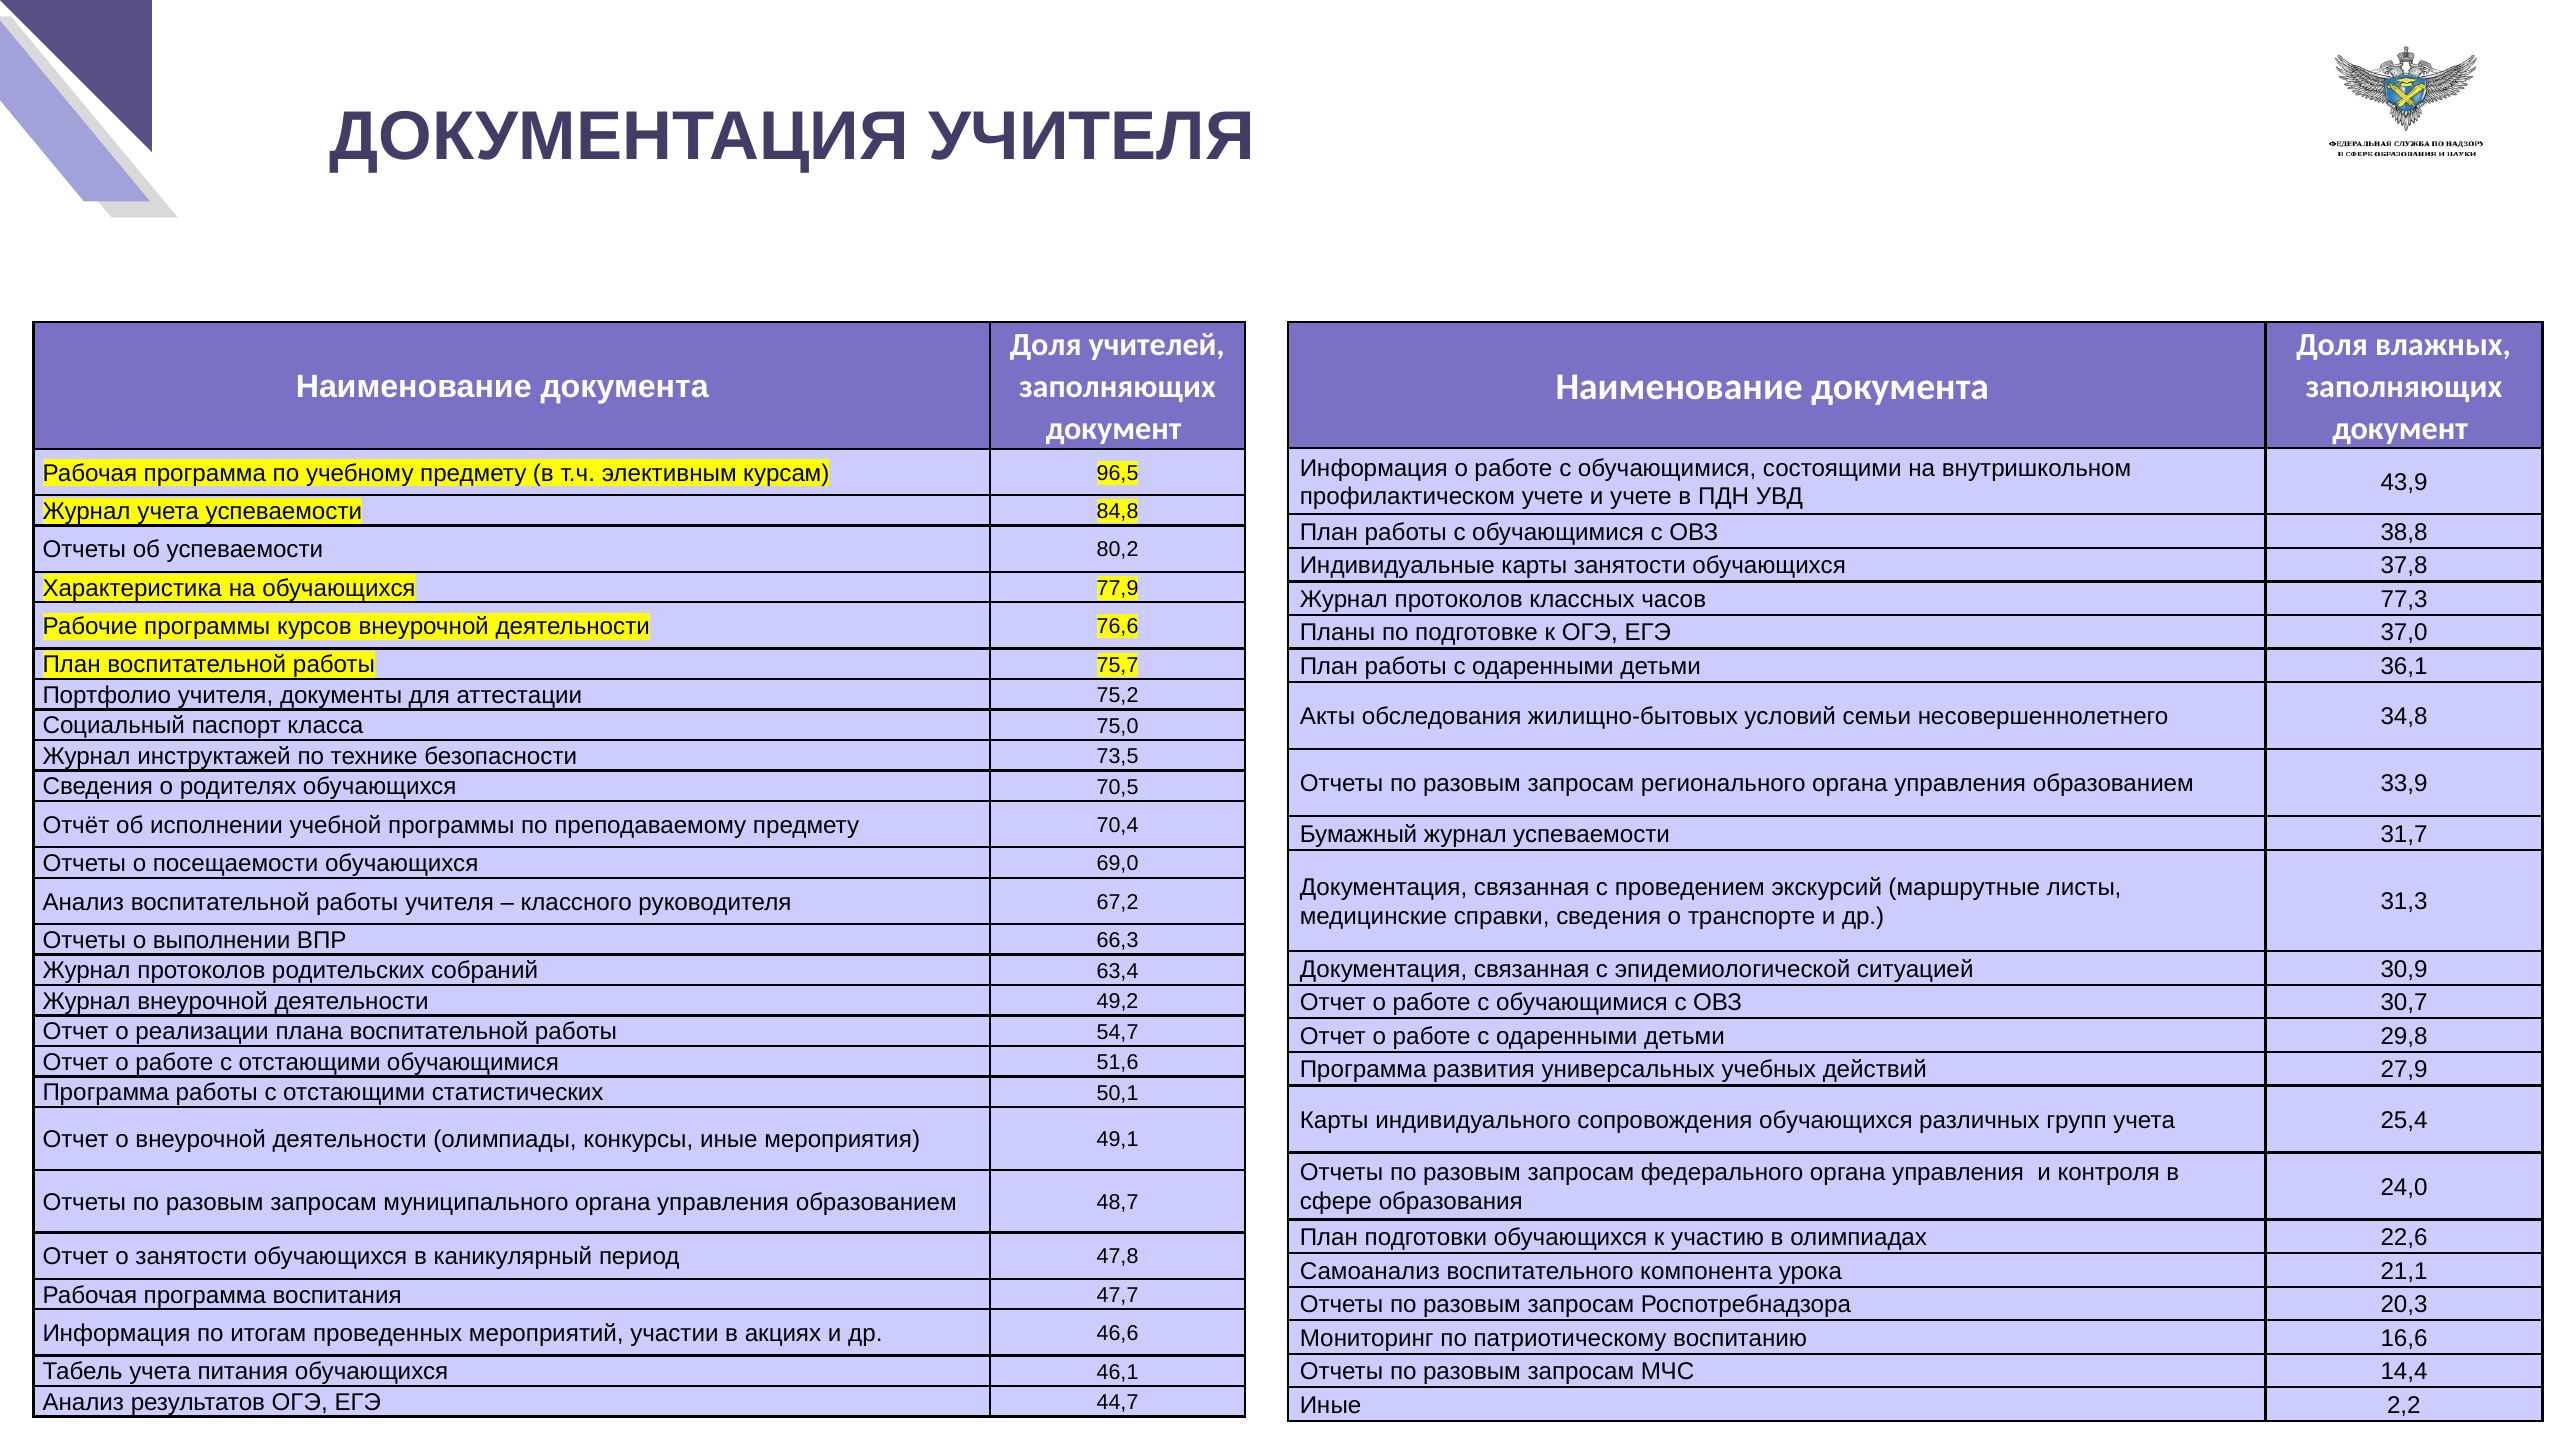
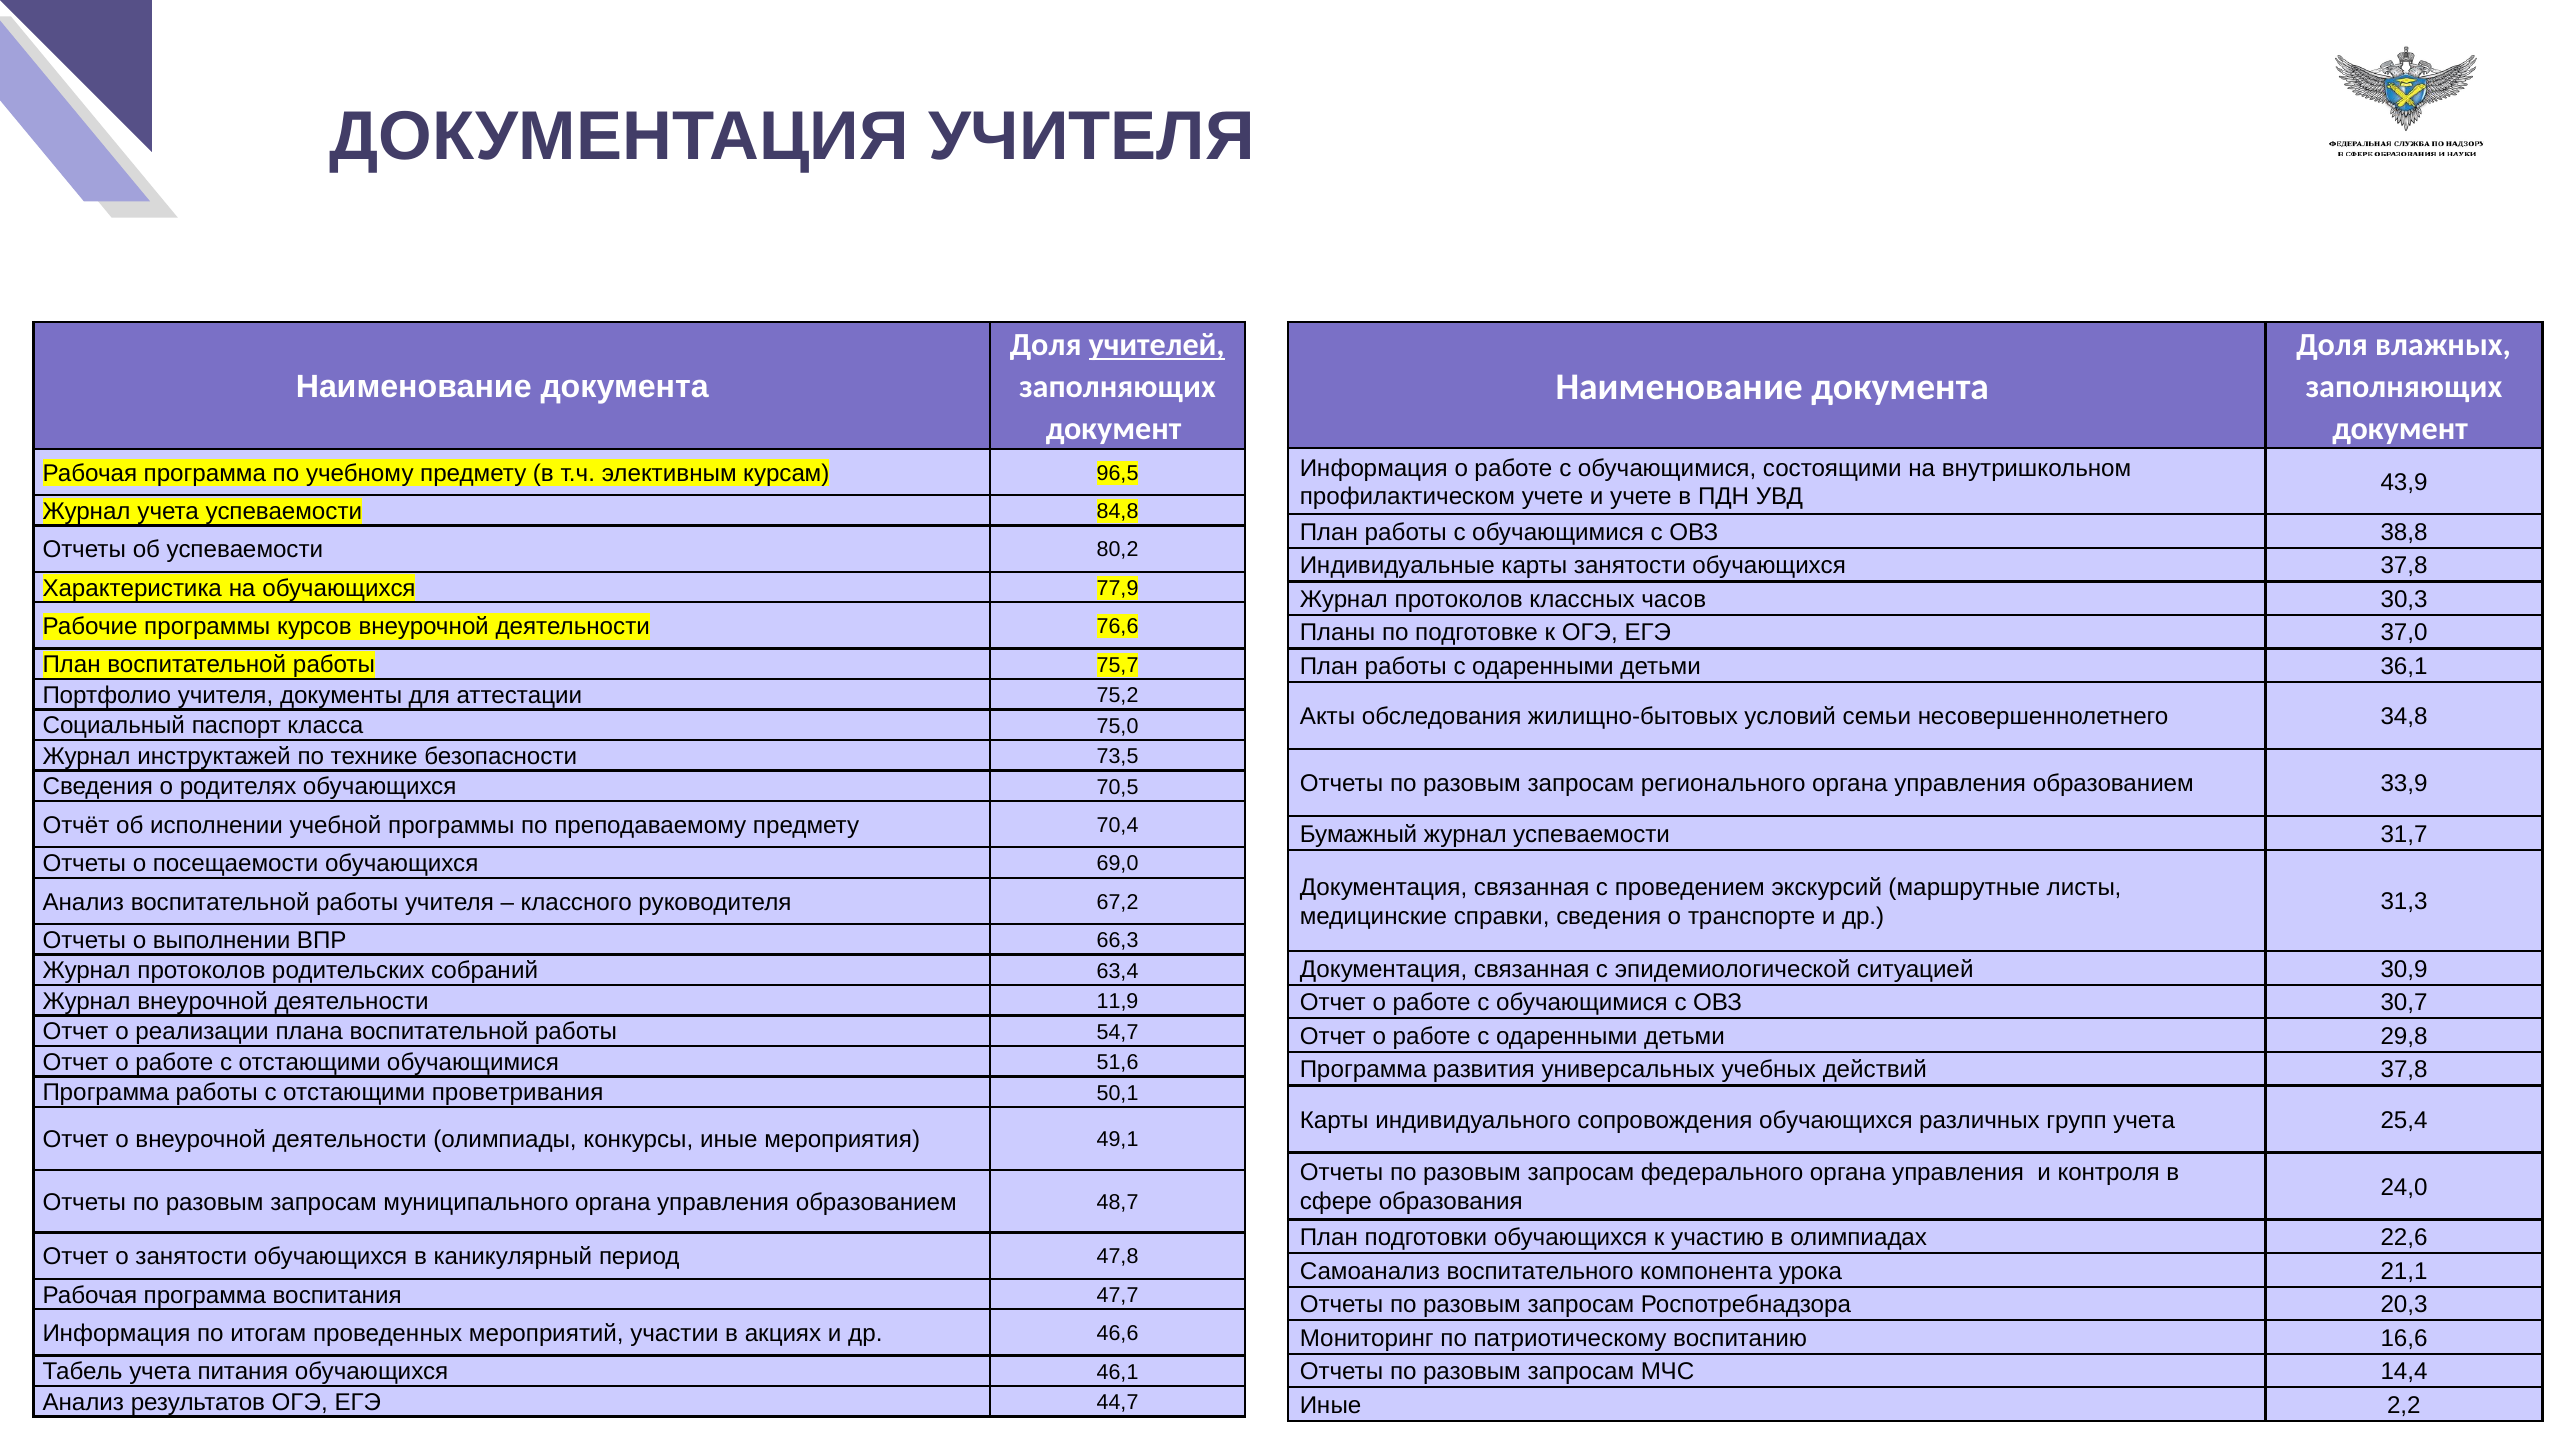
учителей underline: none -> present (1157, 345)
77,3: 77,3 -> 30,3 (2404, 599)
49,2: 49,2 -> 11,9 (1117, 1001)
действий 27,9: 27,9 -> 37,8 (2404, 1070)
статистических: статистических -> проветривания (518, 1093)
